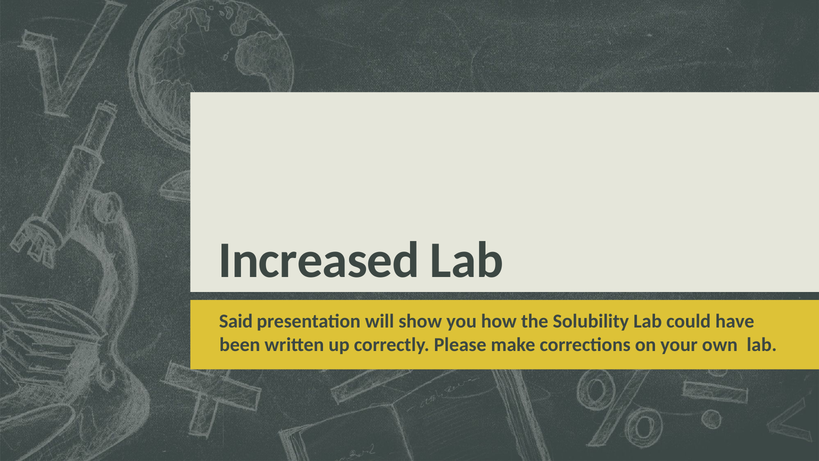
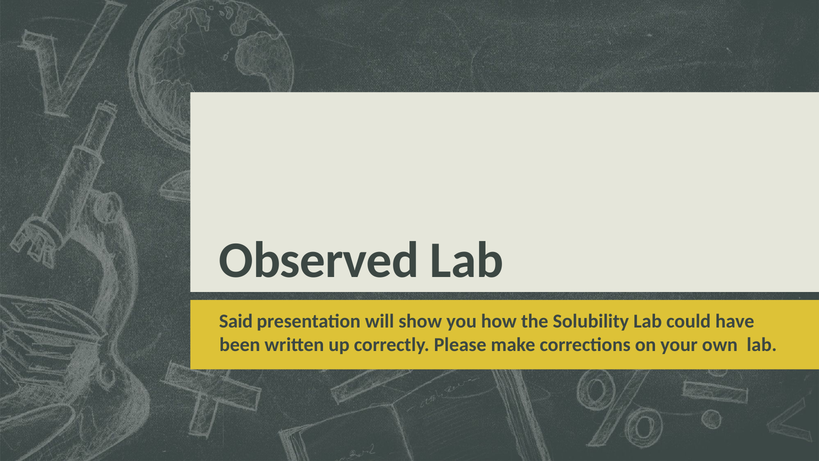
Increased: Increased -> Observed (319, 260)
